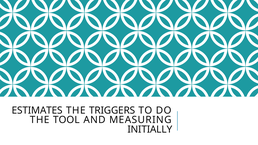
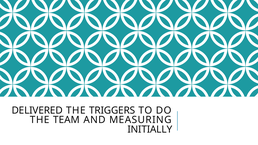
ESTIMATES: ESTIMATES -> DELIVERED (37, 110)
TOOL: TOOL -> TEAM (66, 120)
